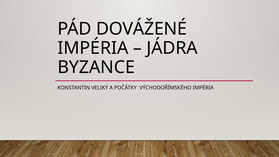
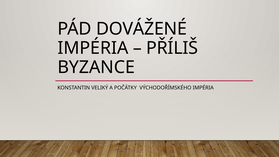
JÁDRA: JÁDRA -> PŘÍLIŠ (172, 48)
